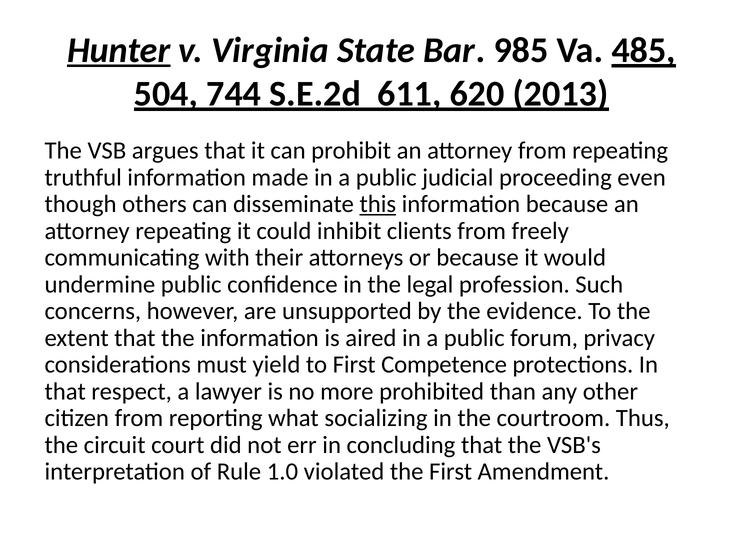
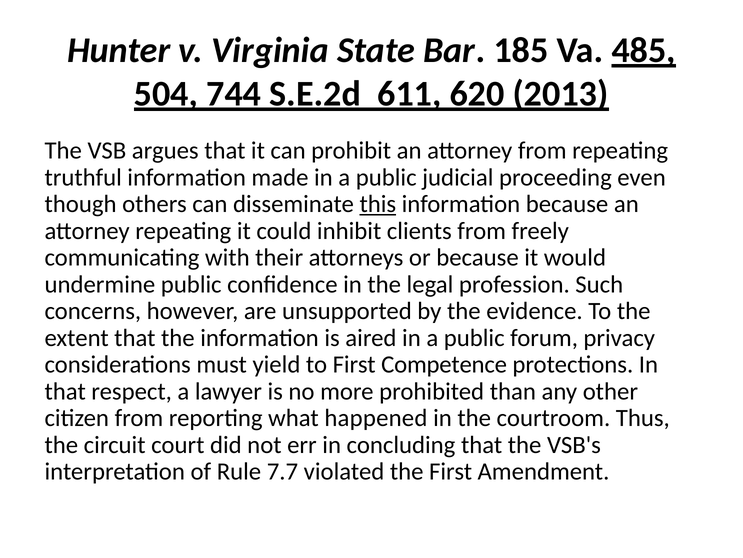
Hunter underline: present -> none (119, 50)
985: 985 -> 185 (521, 50)
socializing: socializing -> happened (376, 418)
1.0: 1.0 -> 7.7 (282, 471)
